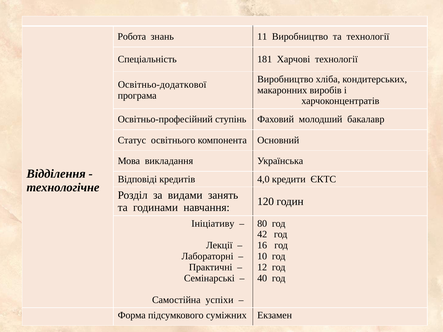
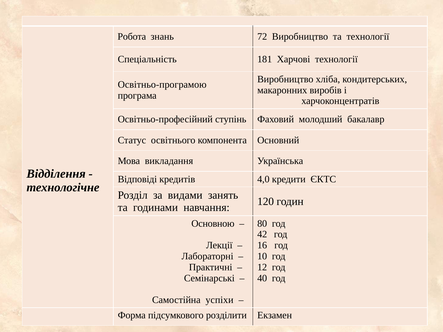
11: 11 -> 72 (262, 37)
Освітньо-додаткової: Освітньо-додаткової -> Освітньо-програмою (162, 85)
Ініціативу: Ініціативу -> Основною (213, 224)
суміжних: суміжних -> розділити (226, 316)
